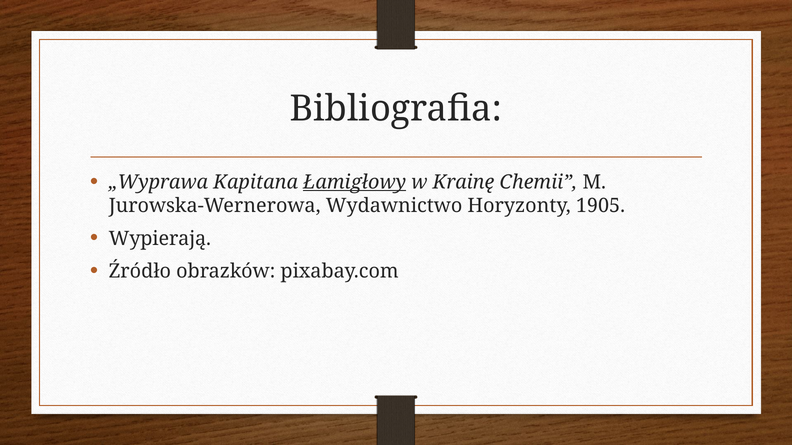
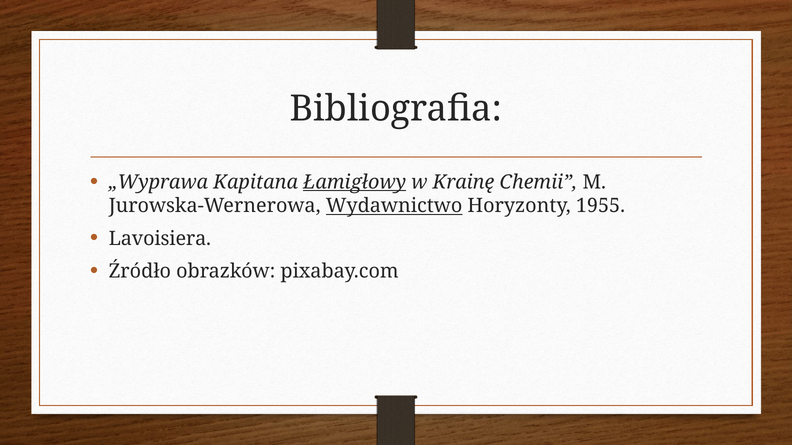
Wydawnictwo underline: none -> present (394, 206)
1905: 1905 -> 1955 (600, 206)
Wypierają: Wypierają -> Lavoisiera (160, 239)
